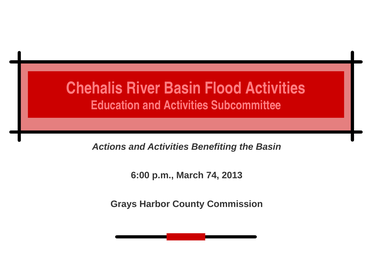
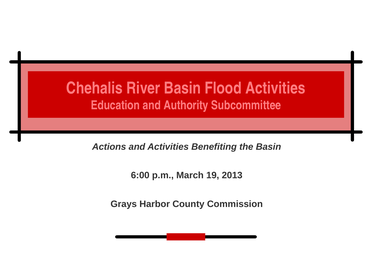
Education and Activities: Activities -> Authority (186, 105)
74: 74 -> 19 (213, 175)
